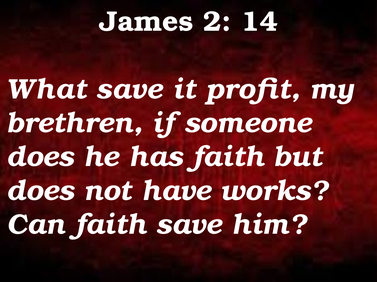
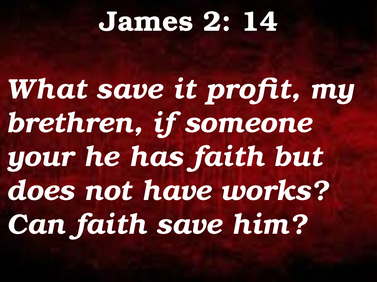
does: does -> your (40, 157)
